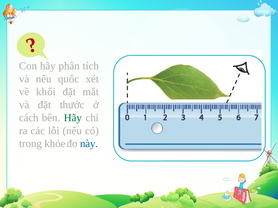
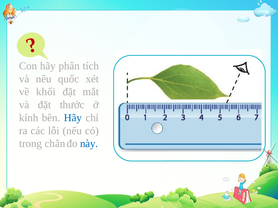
cách: cách -> kính (29, 118)
Hãy colour: green -> blue (73, 118)
khỏe: khỏe -> chân (55, 144)
